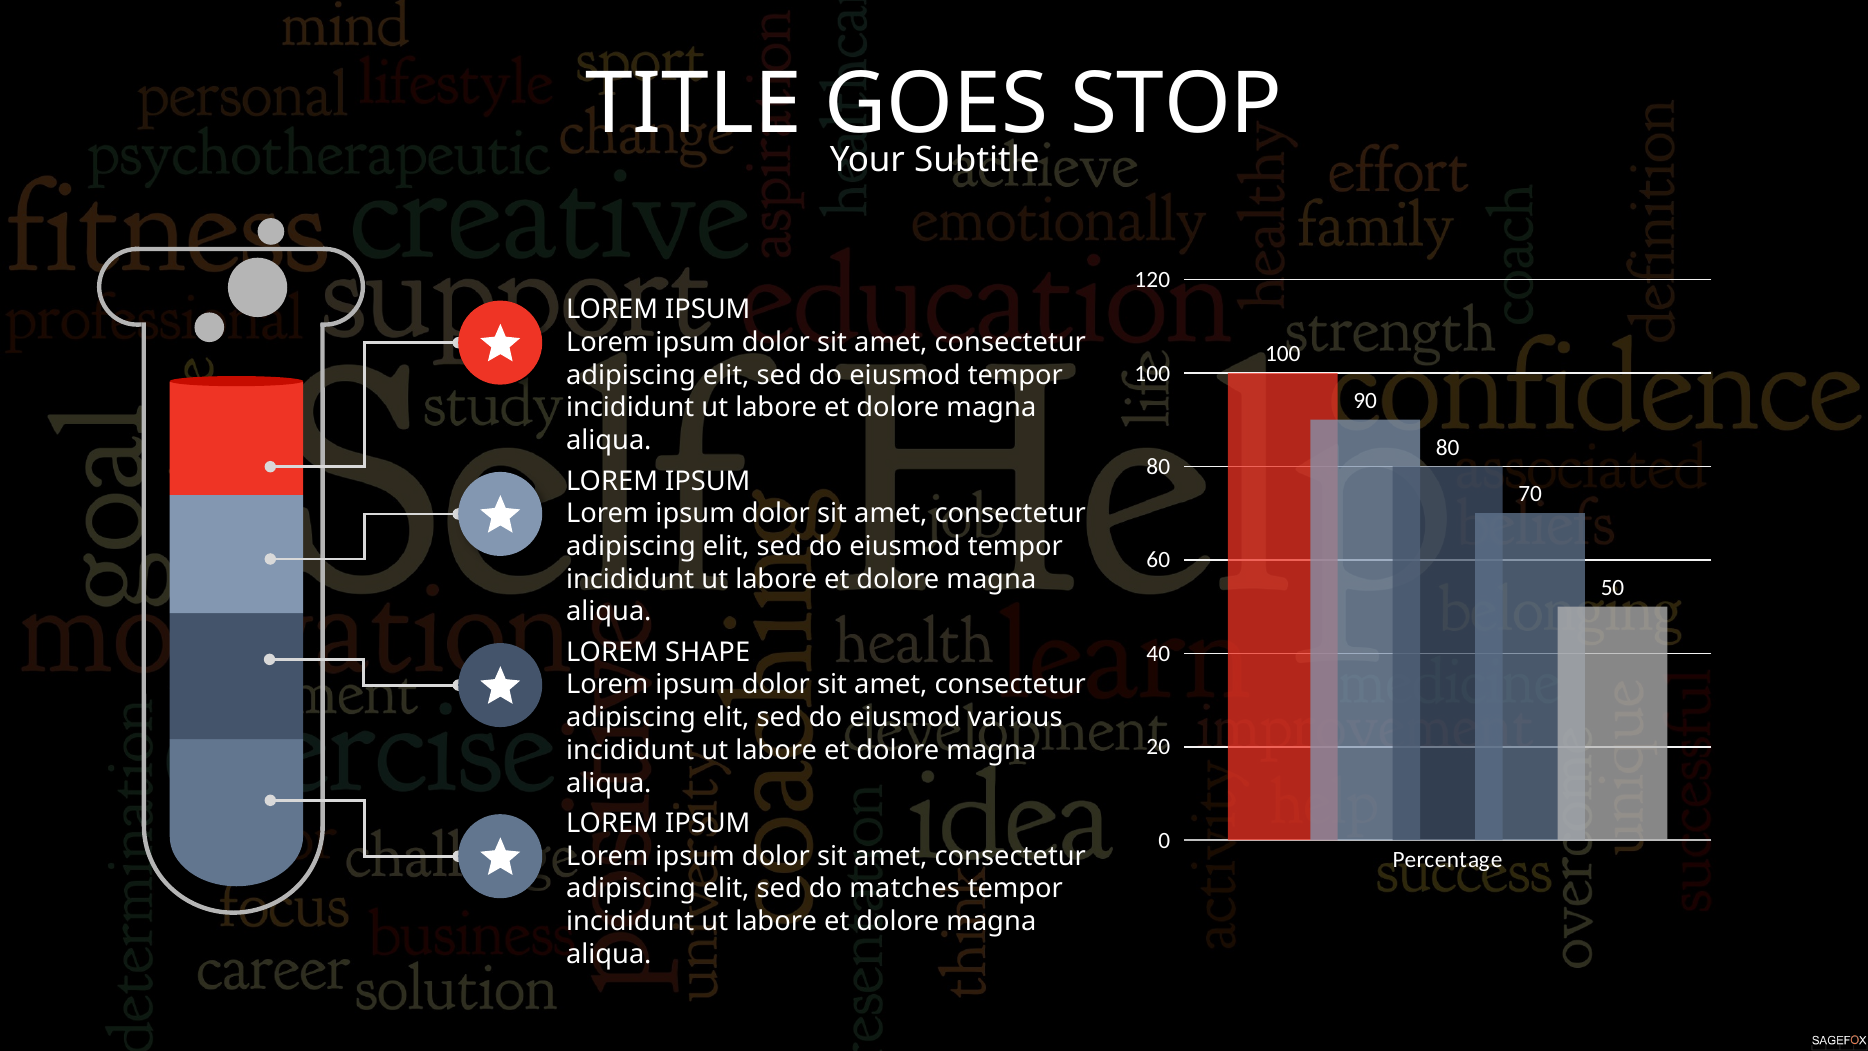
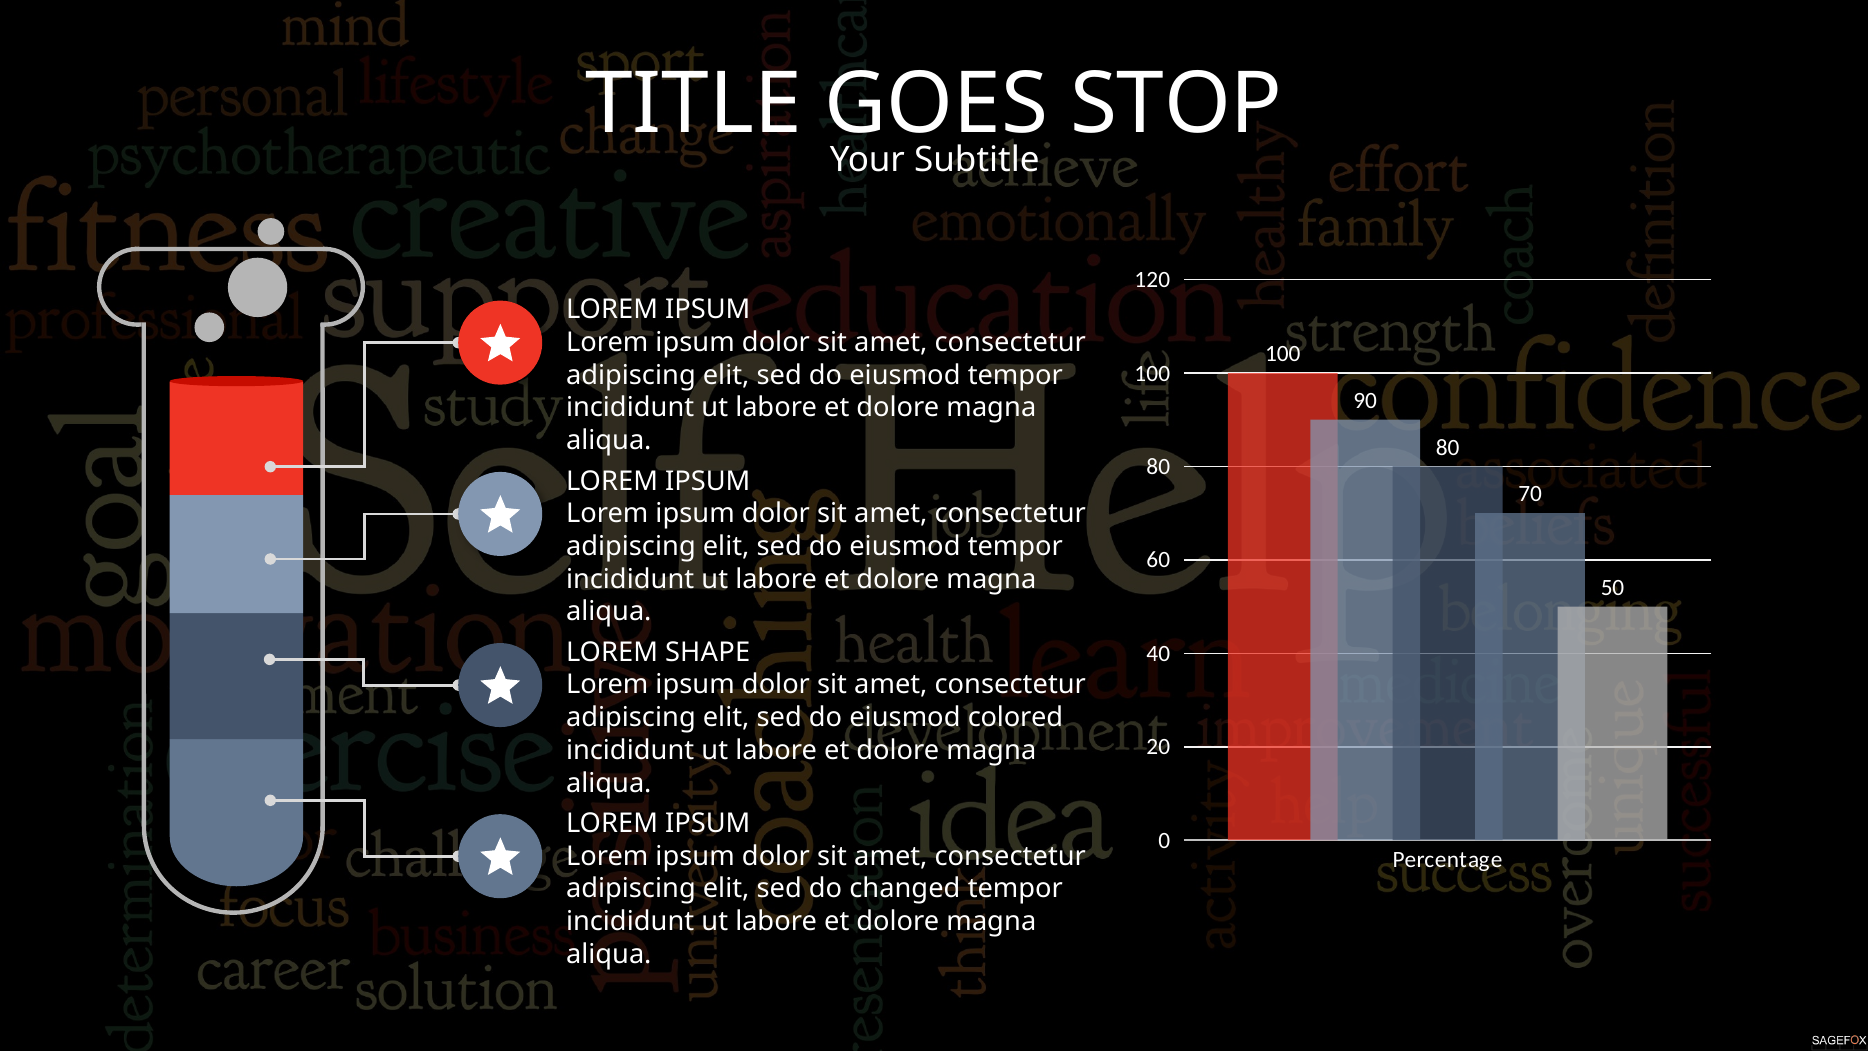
various: various -> colored (1015, 717)
matches: matches -> changed (905, 889)
